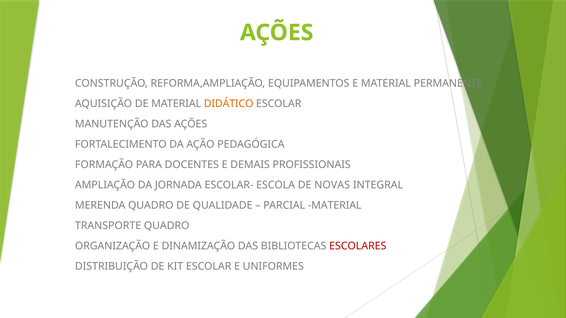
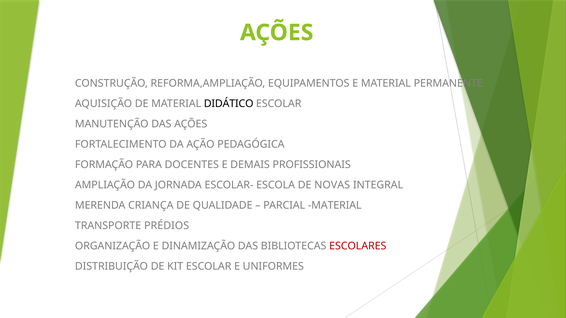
DIDÁTICO colour: orange -> black (229, 104)
MERENDA QUADRO: QUADRO -> CRIANÇA (151, 205)
TRANSPORTE QUADRO: QUADRO -> PRÉDIOS (167, 226)
